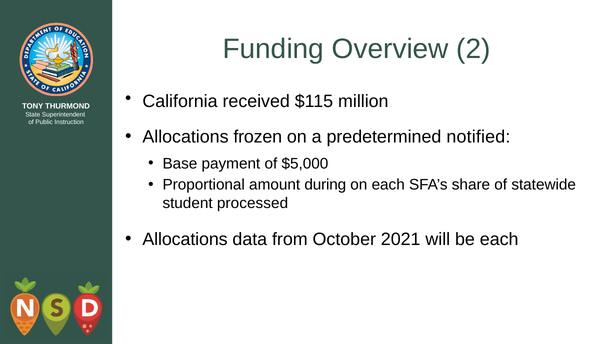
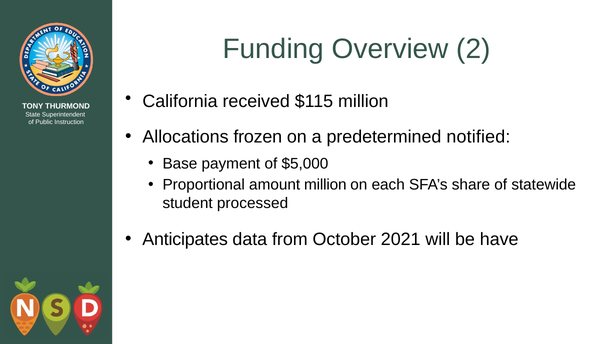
amount during: during -> million (325, 185)
Allocations: Allocations -> Anticipates (185, 240)
be each: each -> have (499, 240)
